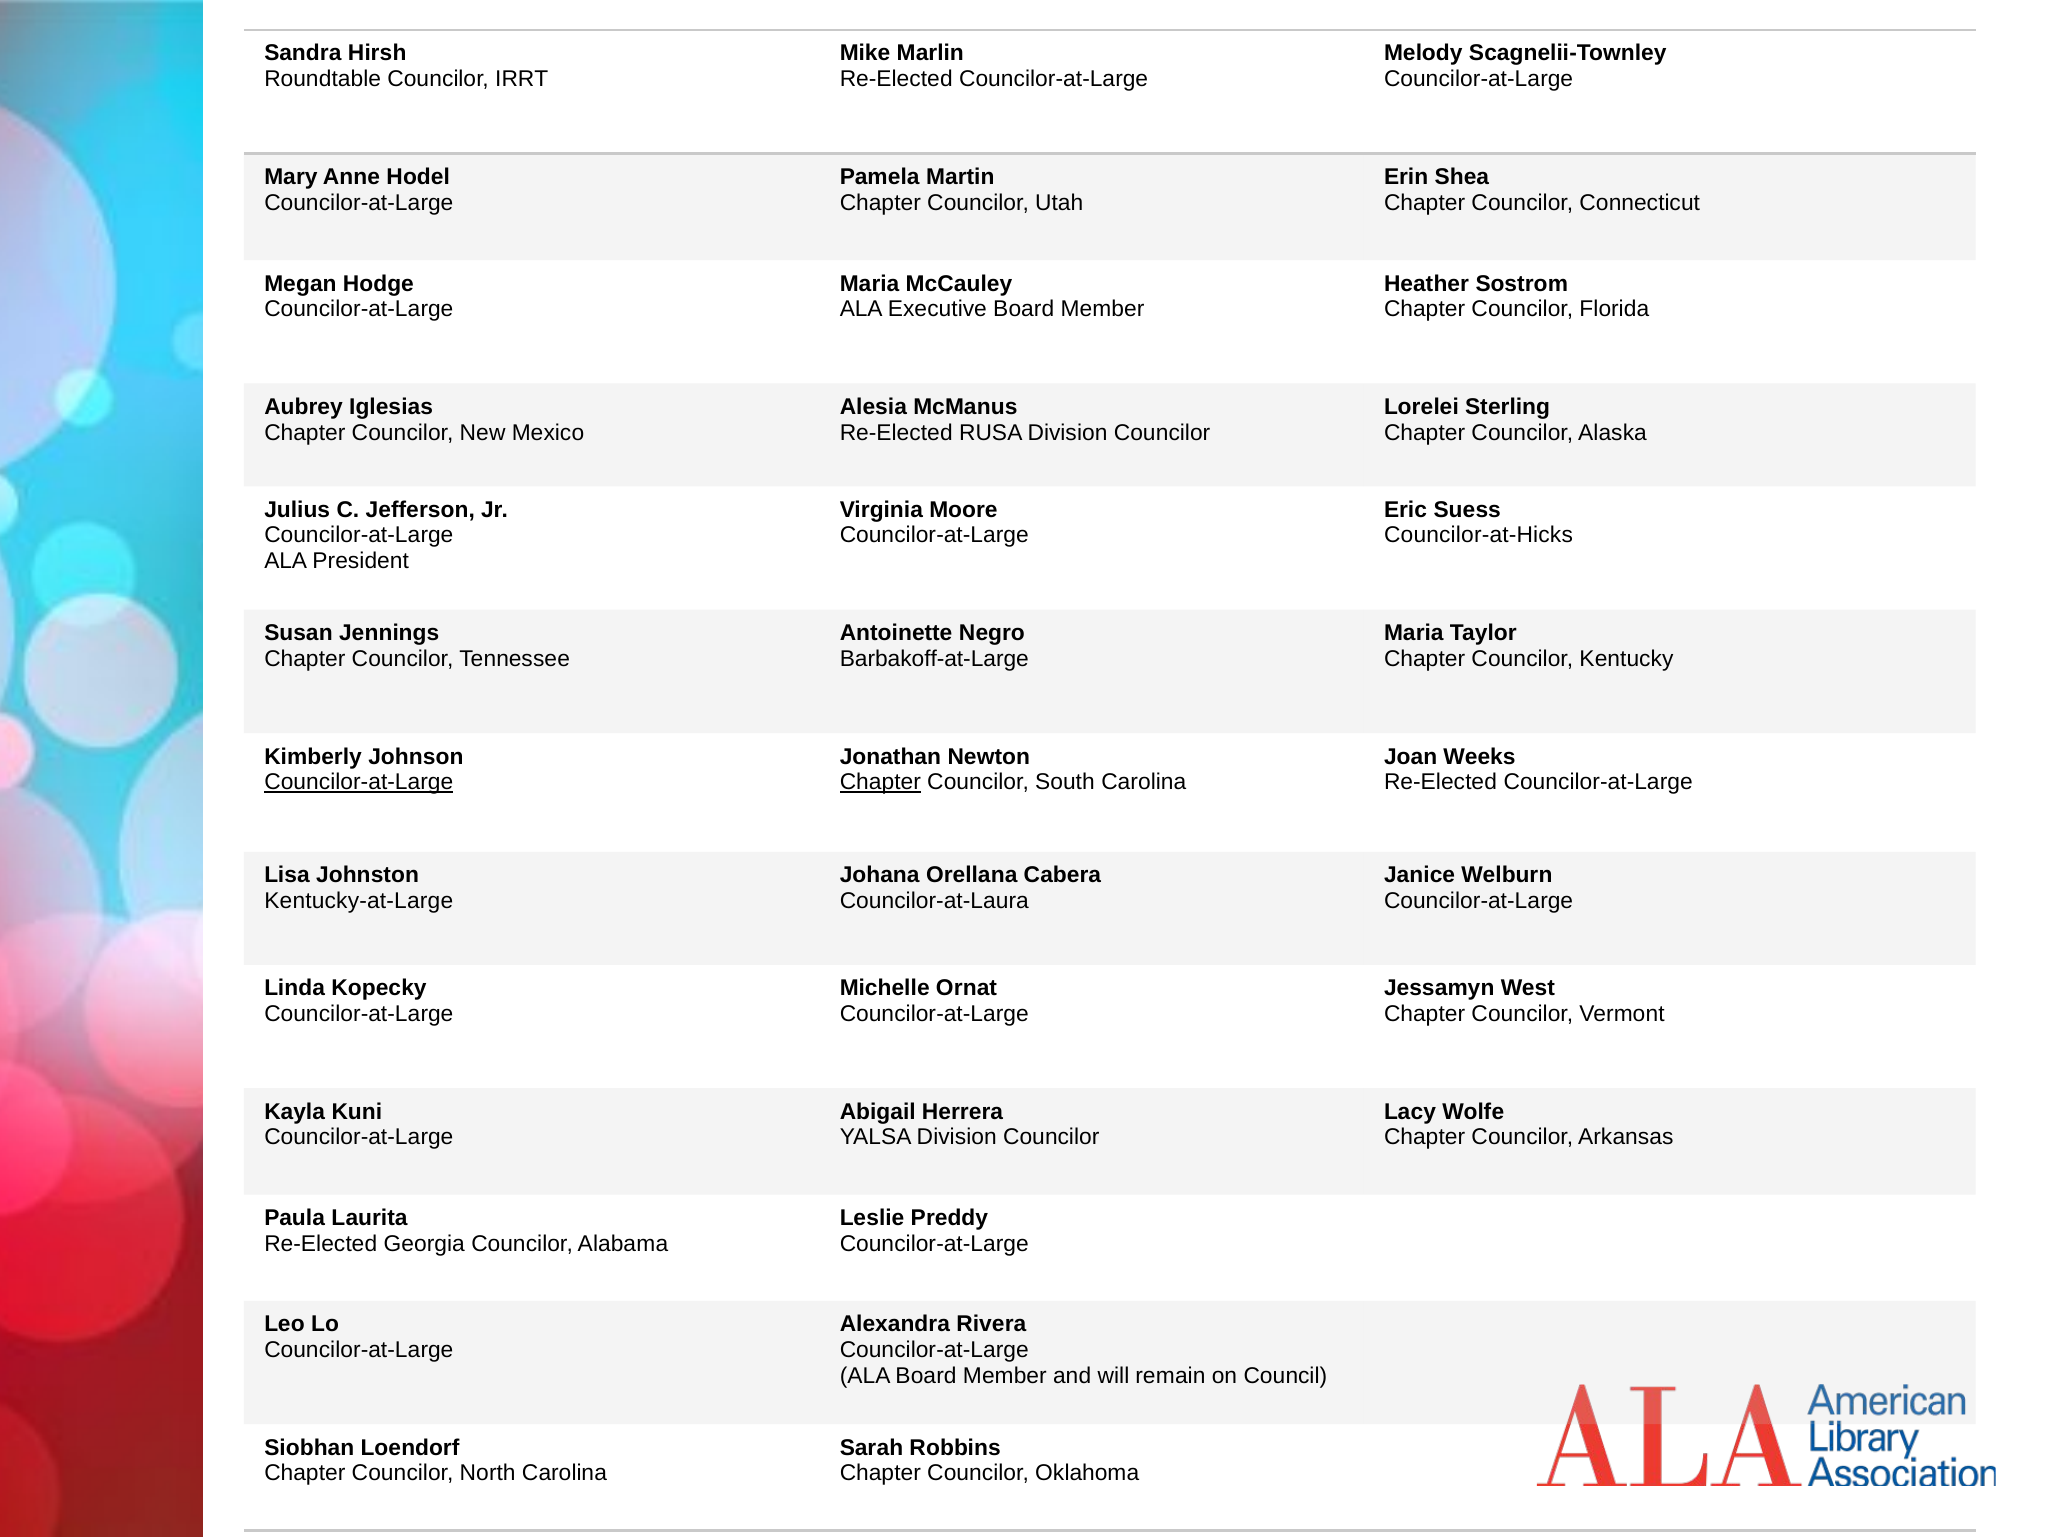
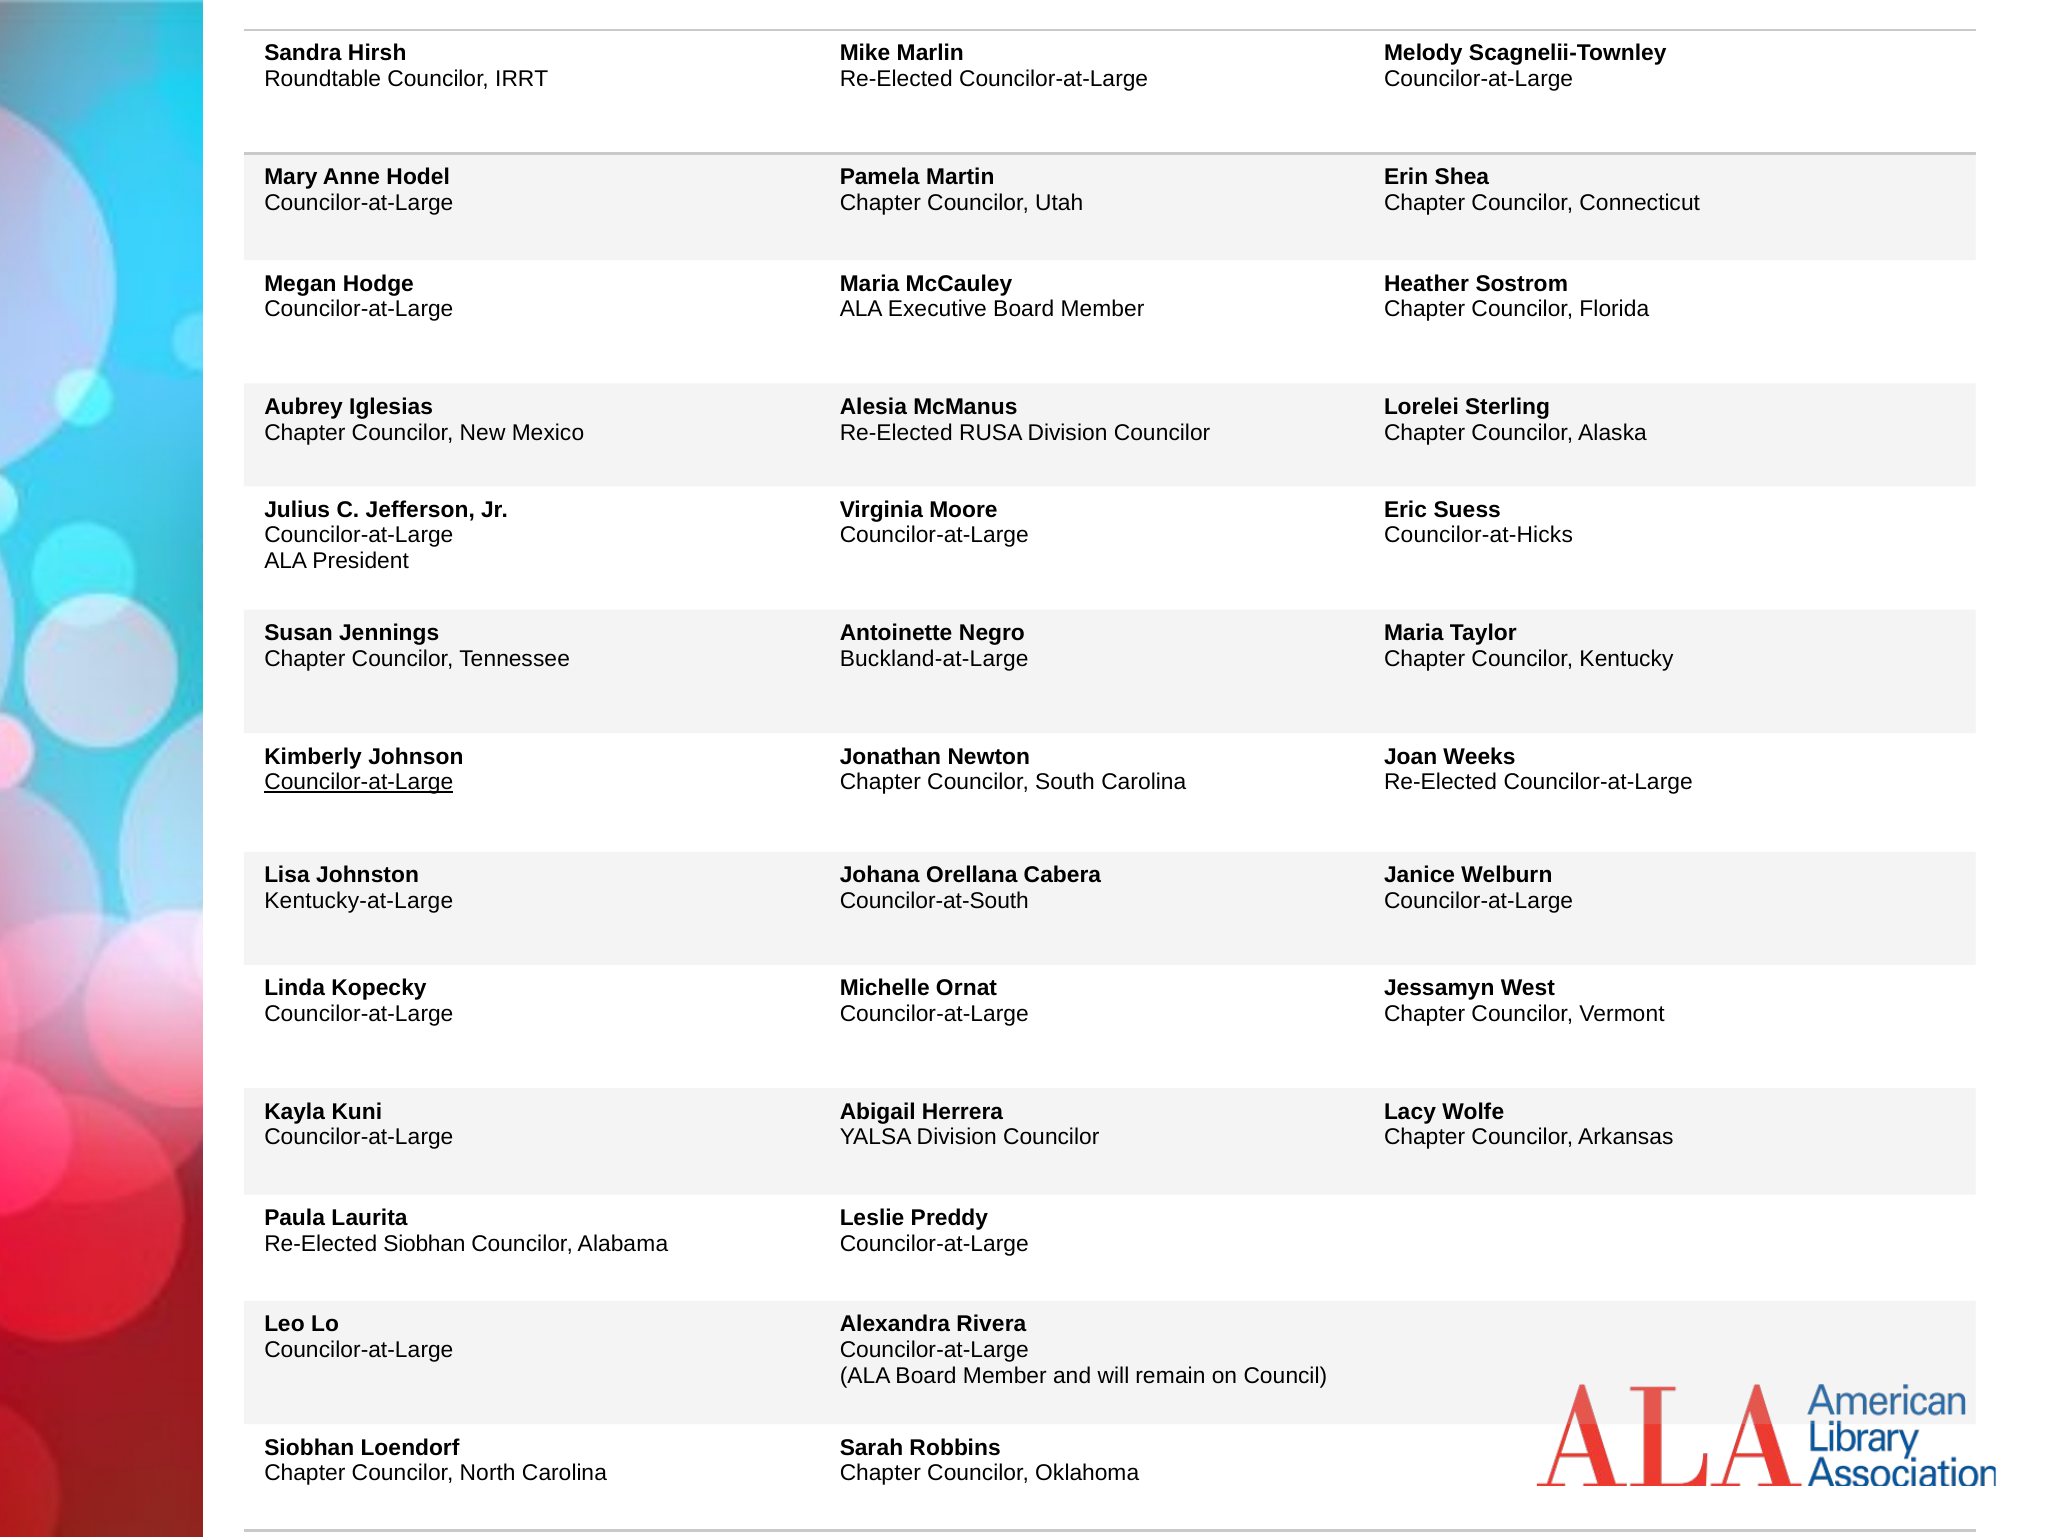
Barbakoff-at-Large: Barbakoff-at-Large -> Buckland-at-Large (934, 659)
Chapter underline: present -> none (880, 782)
Councilor-at-Laura: Councilor-at-Laura -> Councilor-at-South (934, 901)
Re-Elected Georgia: Georgia -> Siobhan (424, 1244)
